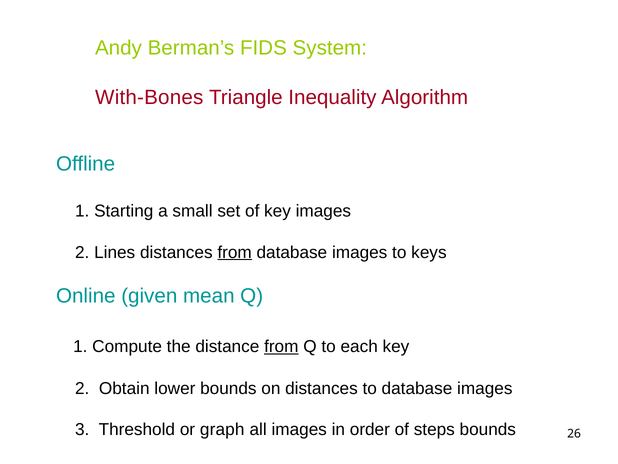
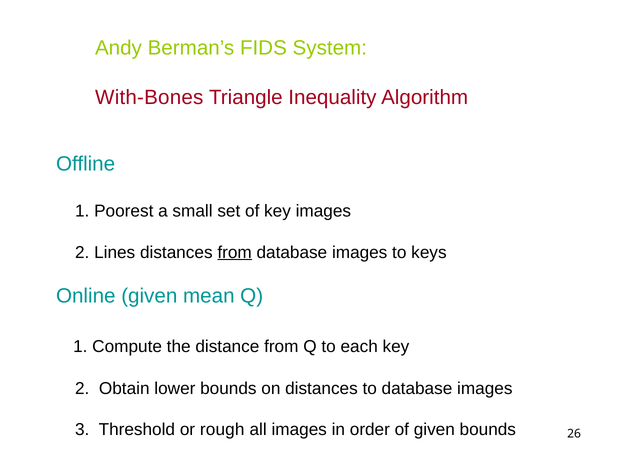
Starting: Starting -> Poorest (124, 211)
from underline: present -> none (281, 346)
graph: graph -> rough (222, 429)
of steps: steps -> given (434, 429)
